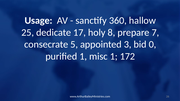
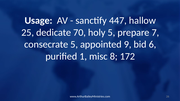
360: 360 -> 447 (118, 21)
17: 17 -> 70 (80, 33)
holy 8: 8 -> 5 (111, 33)
3: 3 -> 9 (128, 45)
0: 0 -> 6 (153, 45)
misc 1: 1 -> 8 (114, 57)
